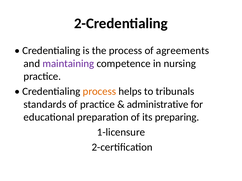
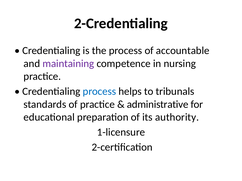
agreements: agreements -> accountable (183, 51)
process colour: orange -> blue (99, 92)
preparing: preparing -> authority (177, 117)
